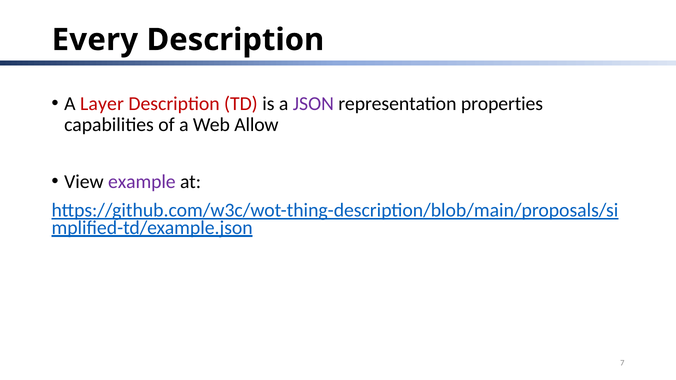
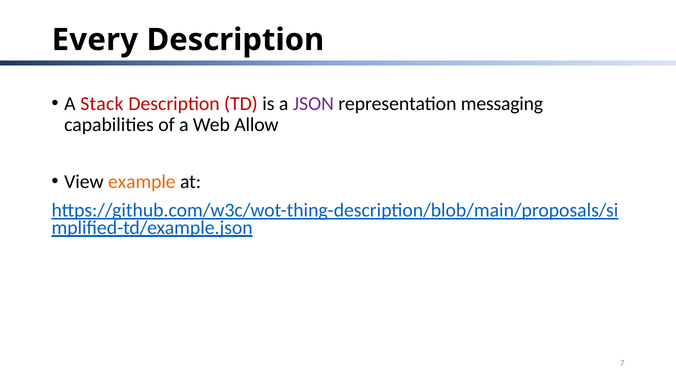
Layer: Layer -> Stack (102, 104)
properties: properties -> messaging (502, 104)
example colour: purple -> orange (142, 182)
